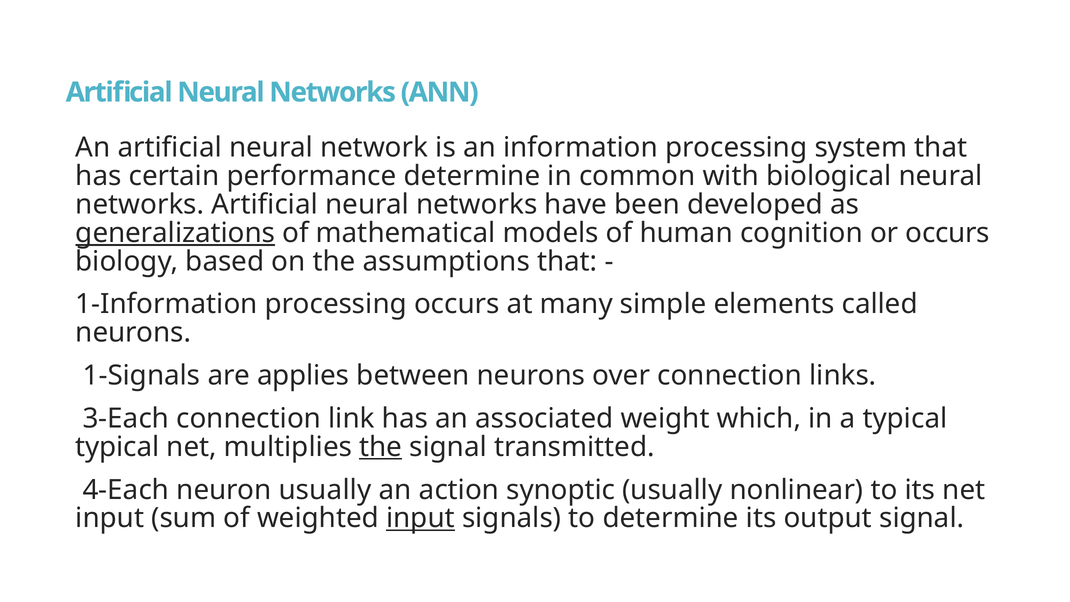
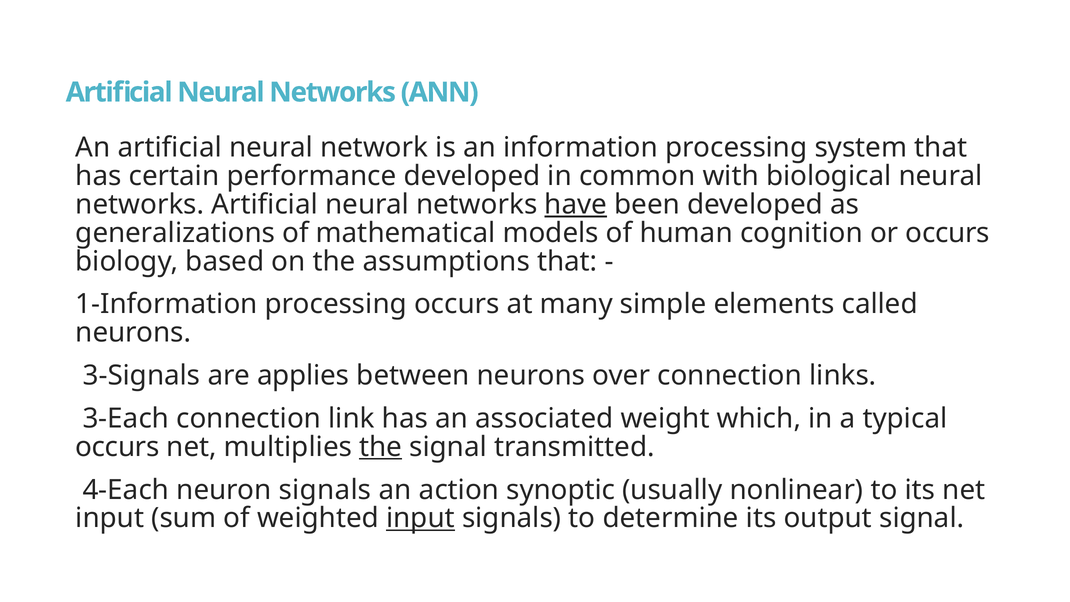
performance determine: determine -> developed (472, 176)
have underline: none -> present (576, 204)
generalizations underline: present -> none (175, 233)
1-Signals: 1-Signals -> 3-Signals (142, 375)
typical: typical -> occurs (117, 447)
neuron usually: usually -> signals (325, 490)
